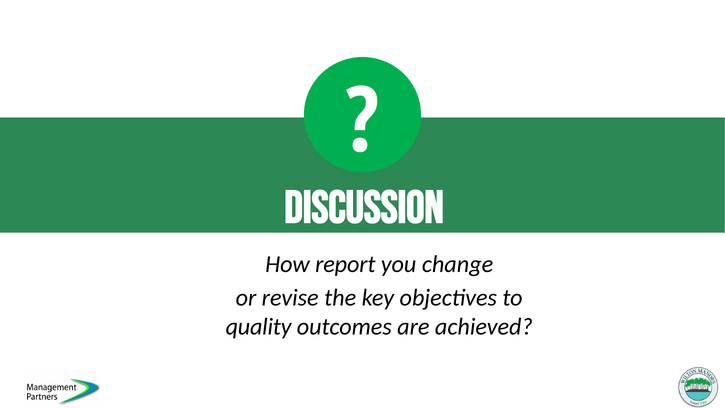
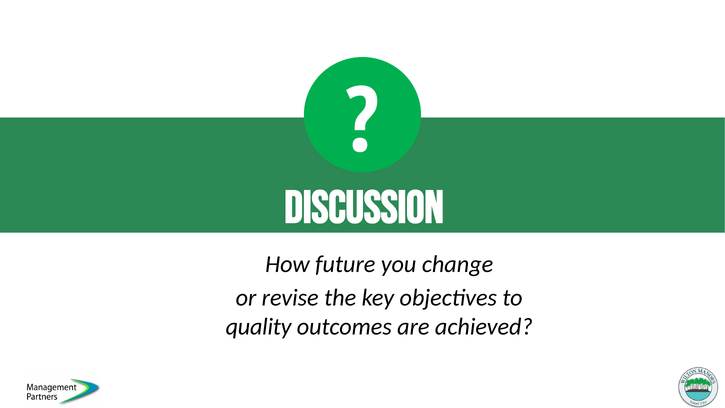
report: report -> future (345, 264)
